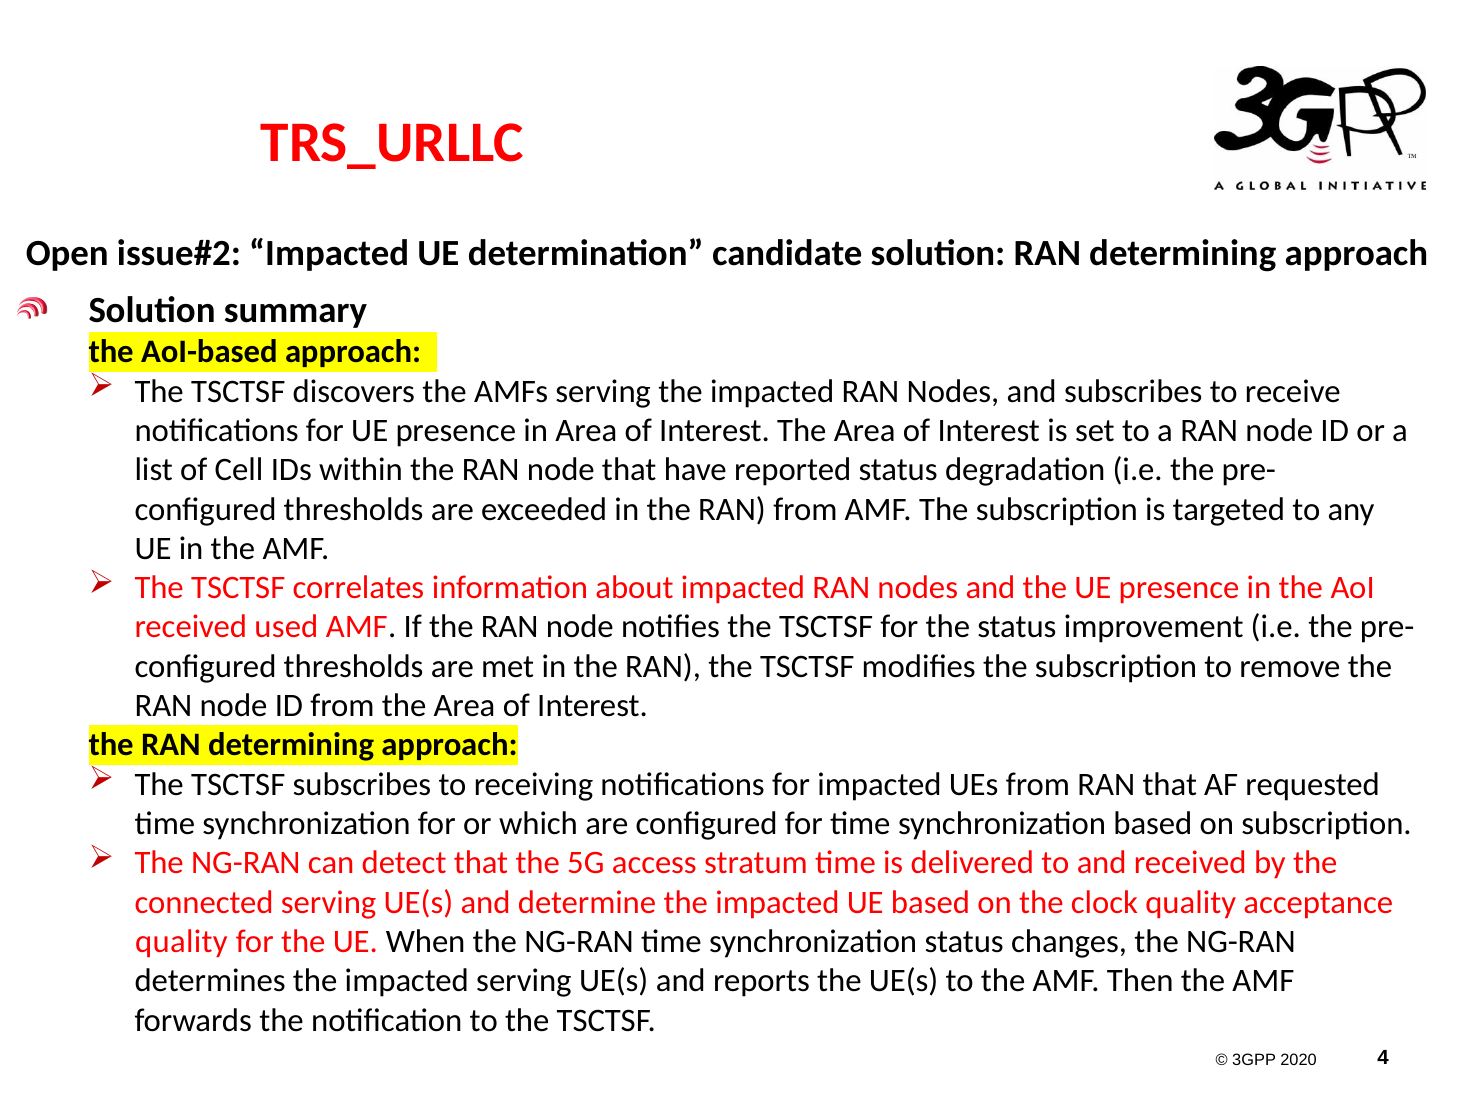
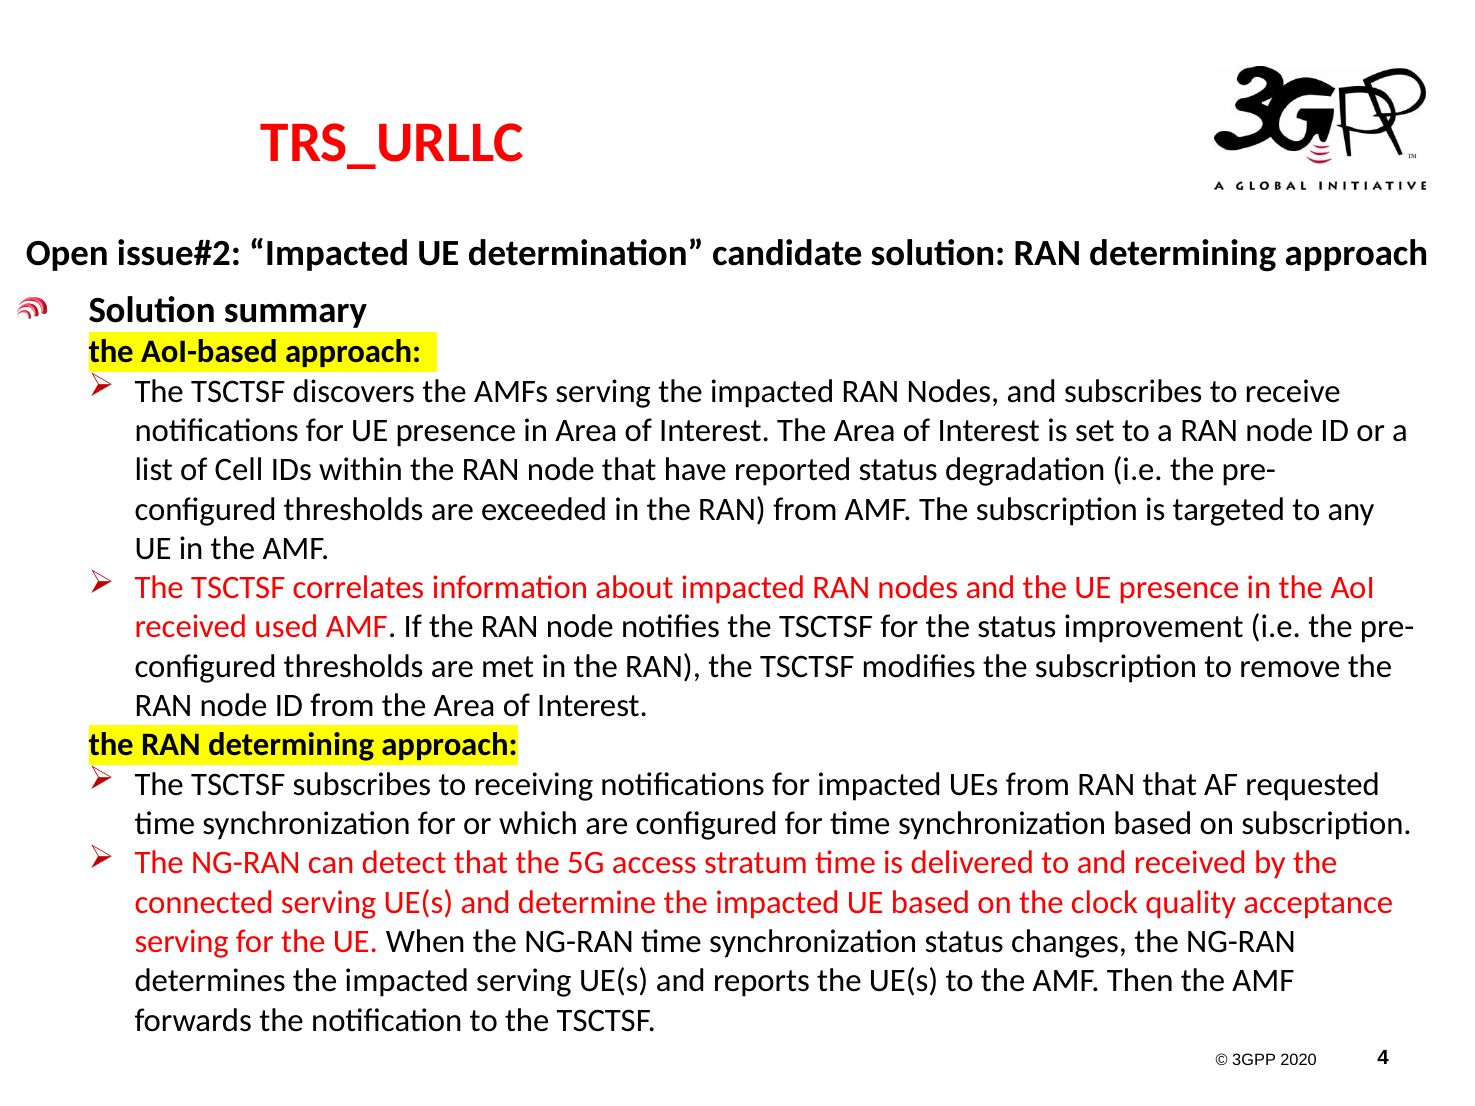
quality: quality -> serving (182, 942)
